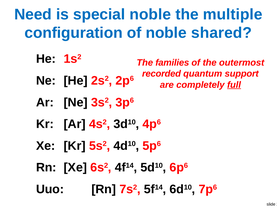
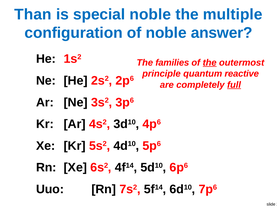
Need: Need -> Than (33, 14)
shared: shared -> answer (222, 33)
the underline: none -> present (210, 63)
recorded: recorded -> principle (161, 74)
support: support -> reactive (242, 74)
